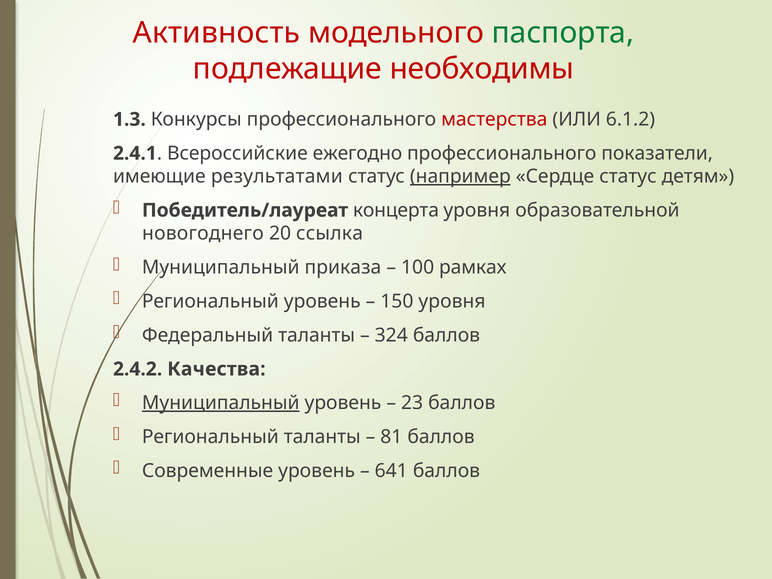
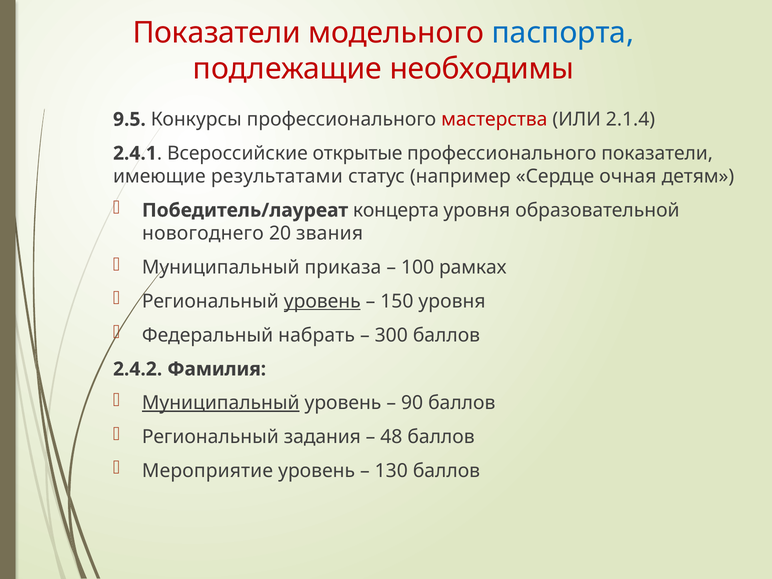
Активность: Активность -> Показатели (217, 33)
паспорта colour: green -> blue (563, 33)
1.3: 1.3 -> 9.5 (129, 119)
6.1.2: 6.1.2 -> 2.1.4 (630, 119)
ежегодно: ежегодно -> открытые (358, 153)
например underline: present -> none (460, 176)
Сердце статус: статус -> очная (628, 176)
ссылка: ссылка -> звания (330, 233)
уровень underline: none -> present (322, 301)
Федеральный таланты: таланты -> набрать (317, 335)
324: 324 -> 300 (391, 335)
Качества: Качества -> Фамилия (217, 369)
23: 23 -> 90 (412, 403)
Региональный таланты: таланты -> задания (322, 437)
81: 81 -> 48 (391, 437)
Современные: Современные -> Мероприятие (207, 471)
641: 641 -> 130 (391, 471)
